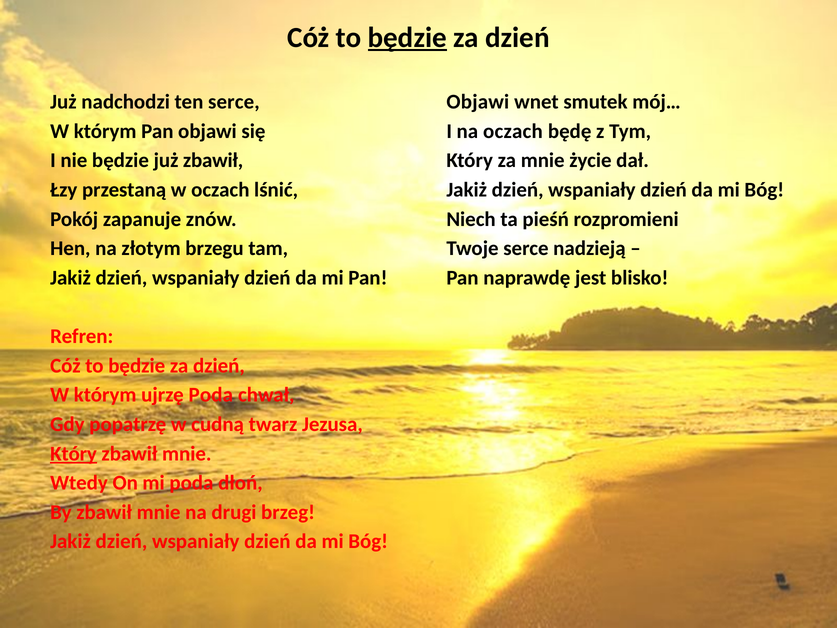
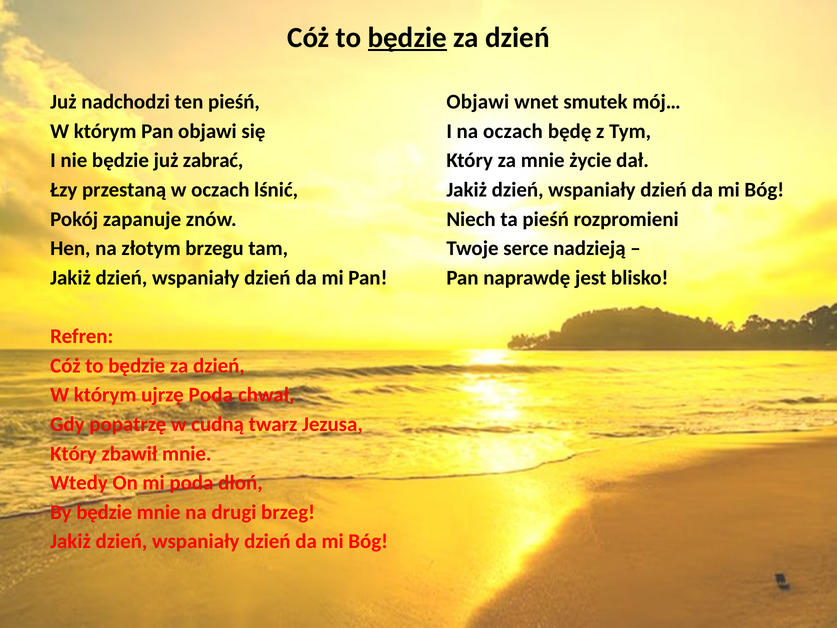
ten serce: serce -> pieśń (234, 102)
już zbawił: zbawił -> zabrać (213, 160)
Który underline: present -> none (74, 453)
By zbawił: zbawił -> będzie (104, 512)
